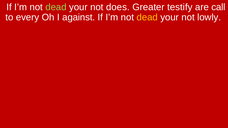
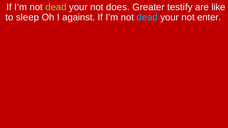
call: call -> like (218, 7)
every: every -> sleep (27, 17)
dead colour: yellow -> light blue (147, 17)
lowly: lowly -> enter (209, 17)
